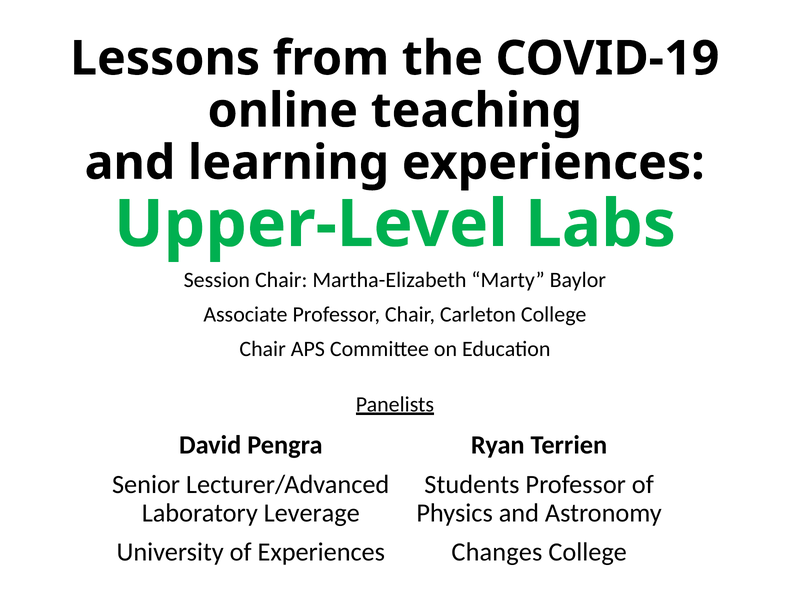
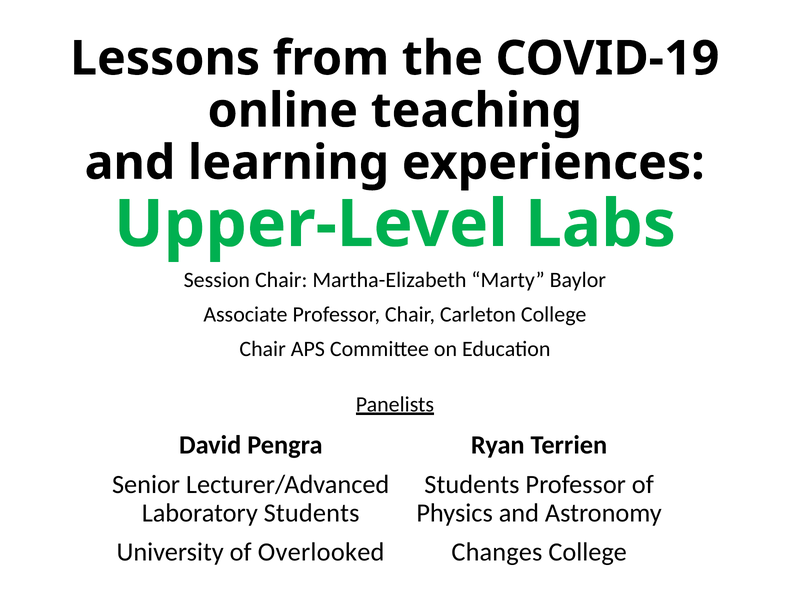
Laboratory Leverage: Leverage -> Students (312, 513)
of Experiences: Experiences -> Overlooked (321, 553)
